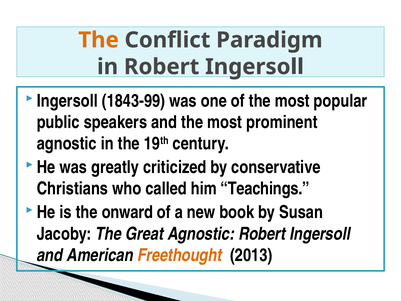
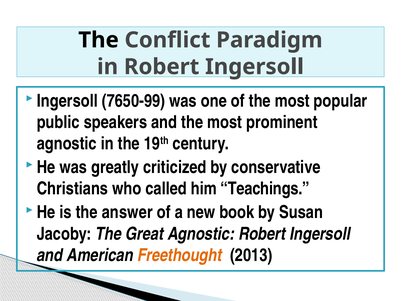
The colour: orange -> black (99, 40)
1843-99: 1843-99 -> 7650-99 (134, 101)
onward: onward -> answer (127, 212)
